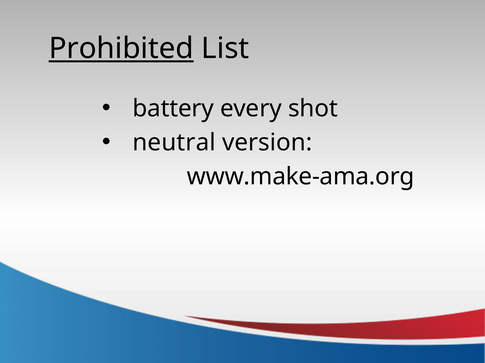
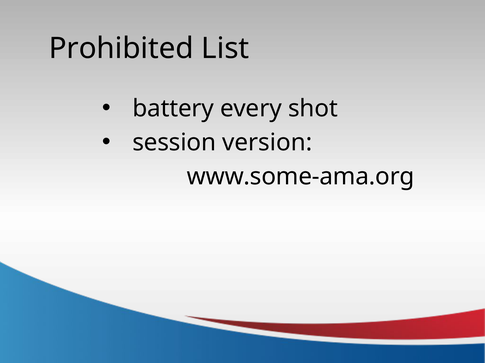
Prohibited underline: present -> none (121, 49)
neutral: neutral -> session (174, 143)
www.make-ama.org: www.make-ama.org -> www.some-ama.org (301, 177)
